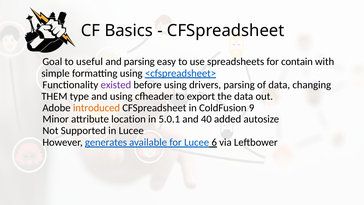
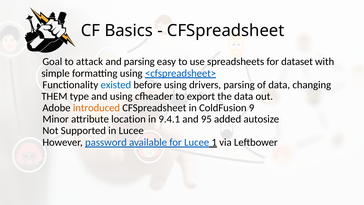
useful: useful -> attack (89, 62)
contain: contain -> dataset (297, 62)
existed colour: purple -> blue (116, 85)
5.0.1: 5.0.1 -> 9.4.1 (169, 119)
40: 40 -> 95 (206, 119)
generates: generates -> password (106, 142)
6: 6 -> 1 (214, 142)
